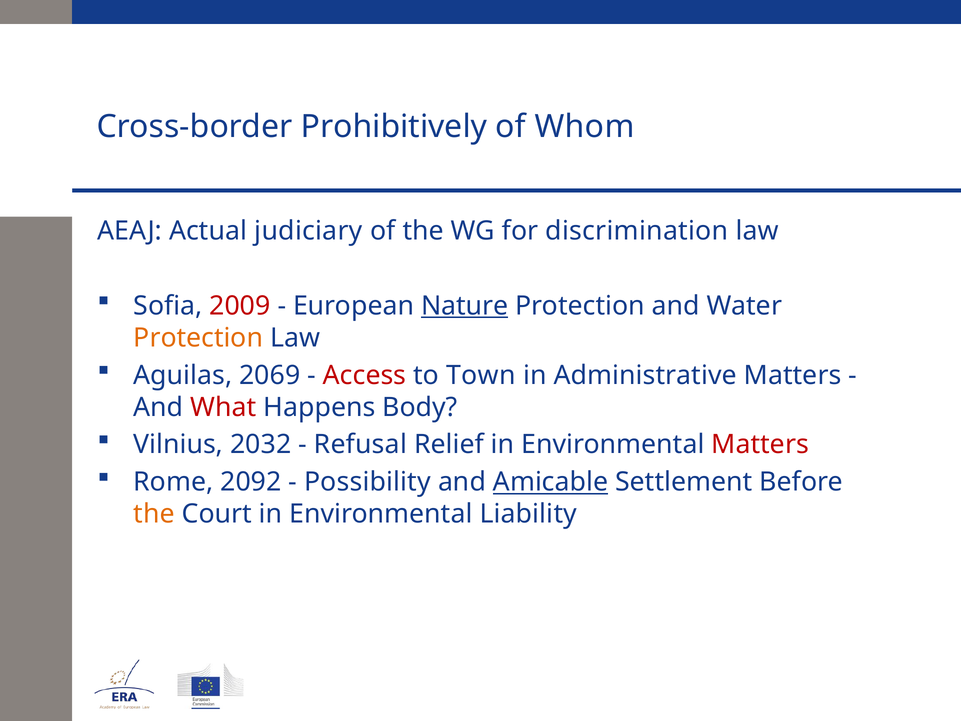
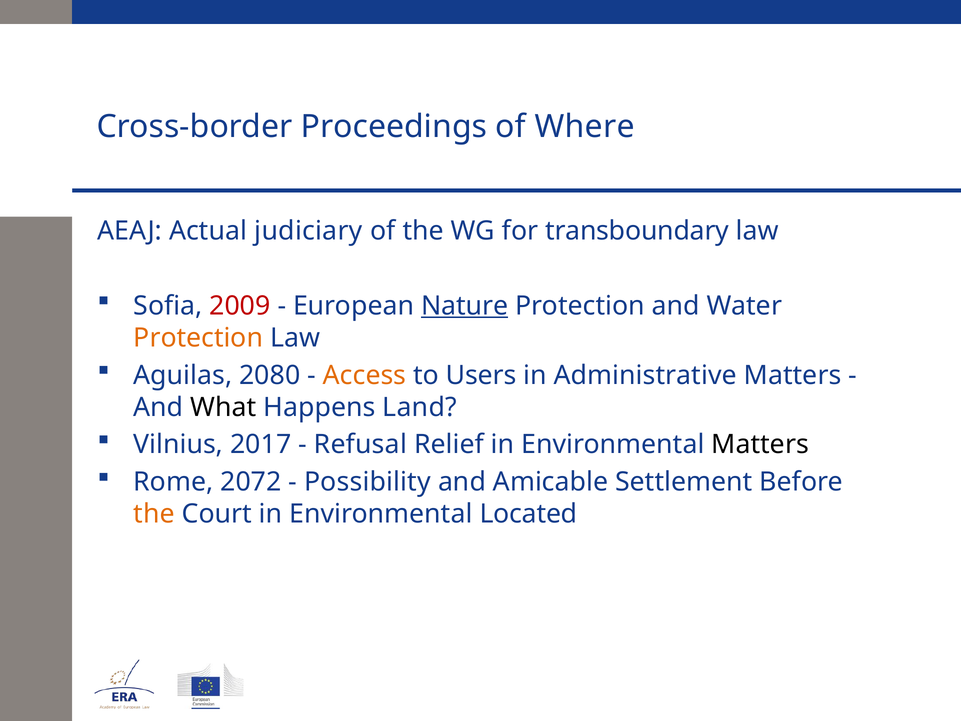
Prohibitively: Prohibitively -> Proceedings (394, 127)
Whom: Whom -> Where (585, 127)
discrimination: discrimination -> transboundary (637, 231)
2069: 2069 -> 2080 (270, 375)
Access colour: red -> orange (365, 375)
Town: Town -> Users (481, 375)
What colour: red -> black (223, 407)
Body: Body -> Land (420, 407)
2032: 2032 -> 2017 (261, 445)
Matters colour: red -> black (760, 445)
2092: 2092 -> 2072 (251, 482)
Amicable underline: present -> none (551, 482)
Liability: Liability -> Located (528, 514)
